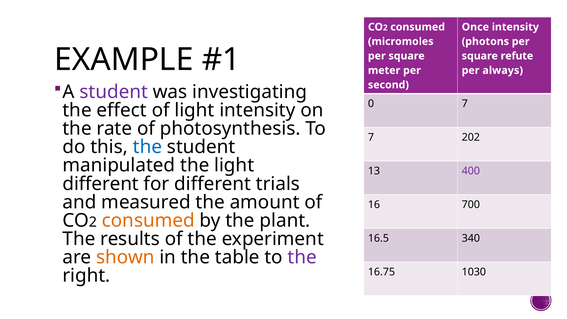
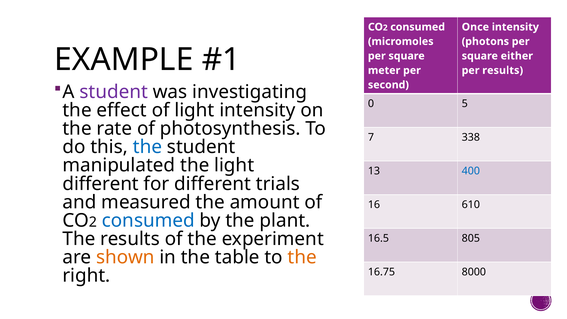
refute: refute -> either (517, 56)
per always: always -> results (503, 70)
0 7: 7 -> 5 (465, 104)
202: 202 -> 338 (471, 137)
400 colour: purple -> blue (471, 171)
700: 700 -> 610 (471, 205)
consumed colour: orange -> blue (148, 221)
340: 340 -> 805 (471, 238)
the colour: purple -> orange (302, 257)
1030: 1030 -> 8000 (474, 272)
